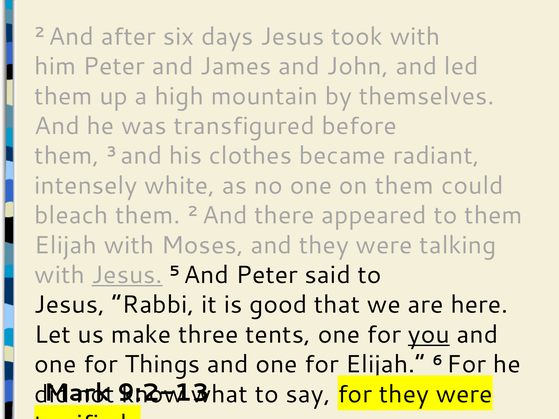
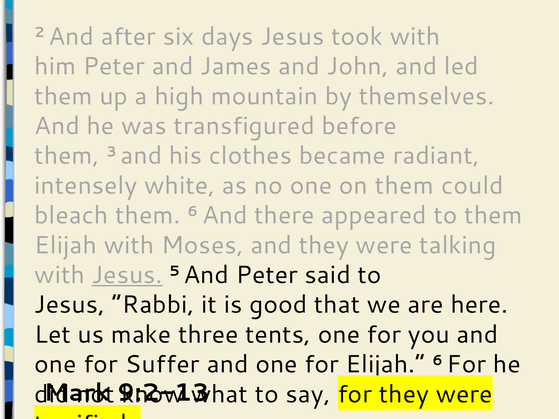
them 2: 2 -> 6 (193, 211)
you underline: present -> none (429, 335)
Things: Things -> Suffer (162, 365)
